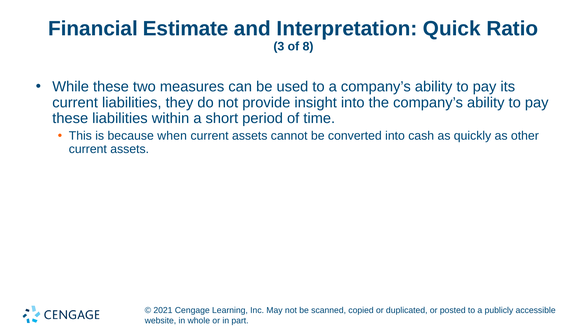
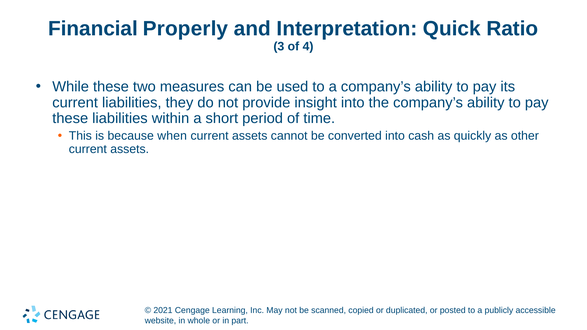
Estimate: Estimate -> Properly (186, 29)
8: 8 -> 4 (308, 47)
